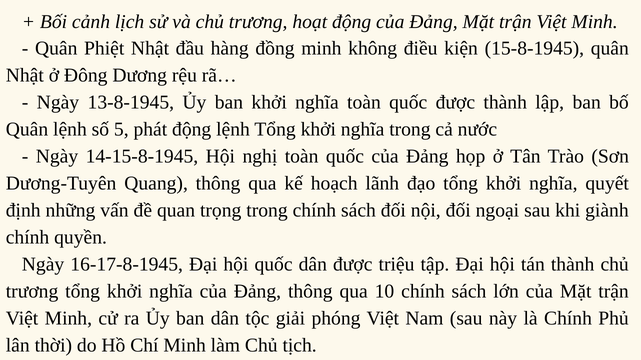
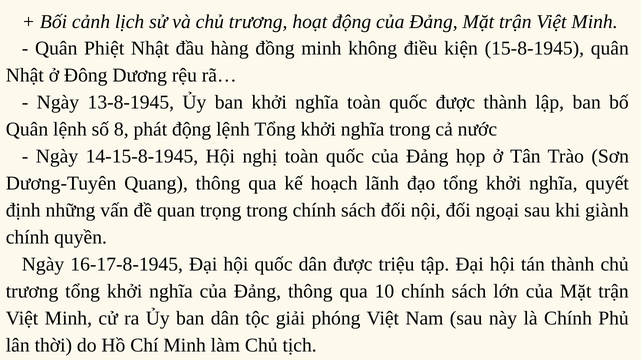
5: 5 -> 8 (121, 130)
